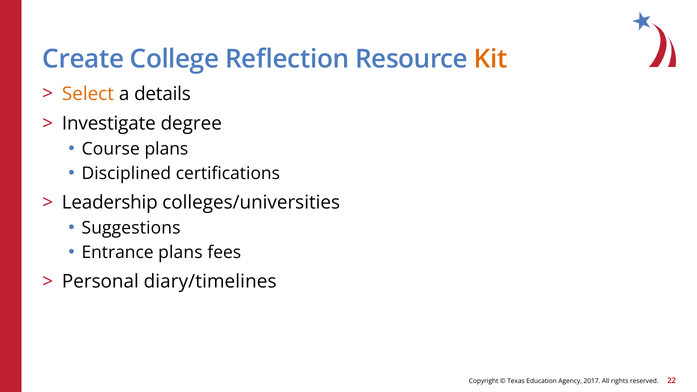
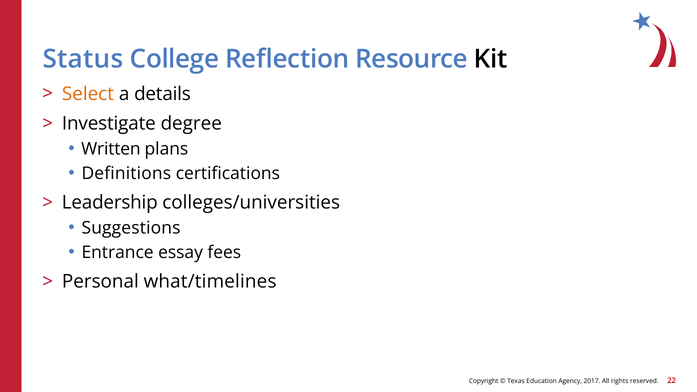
Create: Create -> Status (83, 59)
Kit colour: orange -> black (491, 59)
Course: Course -> Written (111, 149)
Disciplined: Disciplined -> Definitions (126, 174)
Entrance plans: plans -> essay (181, 253)
diary/timelines: diary/timelines -> what/timelines (210, 282)
